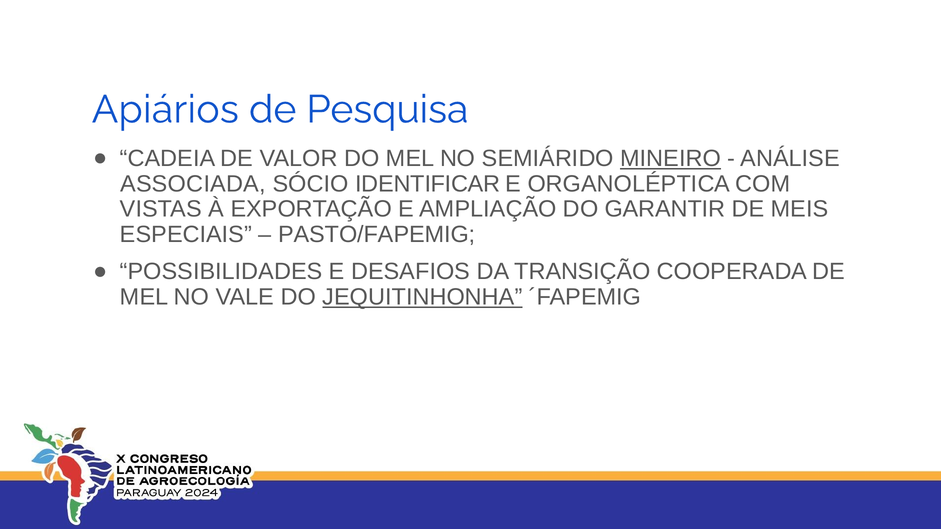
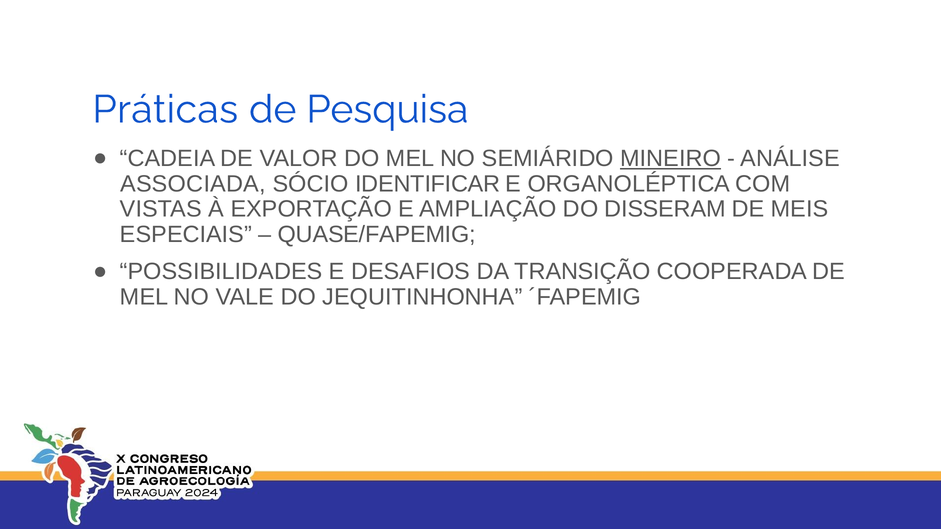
Apiários: Apiários -> Práticas (165, 110)
GARANTIR: GARANTIR -> DISSERAM (665, 209)
PASTO/FAPEMIG: PASTO/FAPEMIG -> QUASE/FAPEMIG (377, 235)
JEQUITINHONHA underline: present -> none (422, 297)
